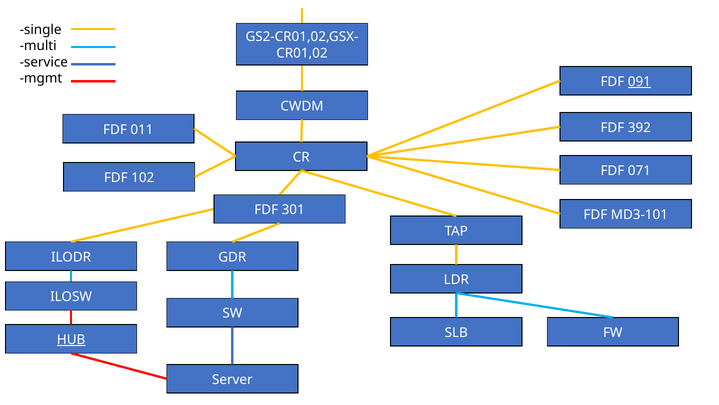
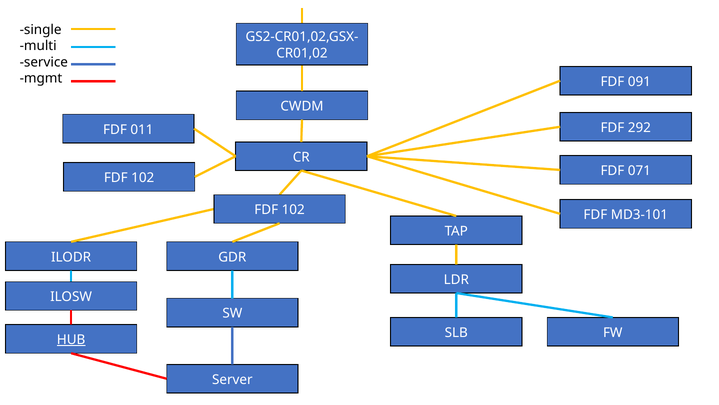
091 underline: present -> none (639, 82)
392: 392 -> 292 (639, 128)
301: 301 -> 102 (293, 210)
